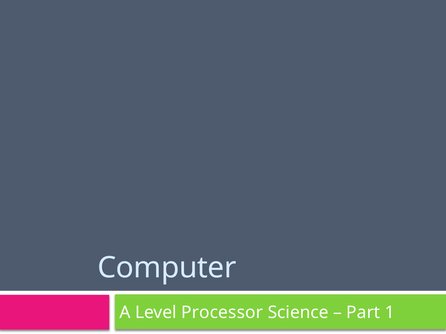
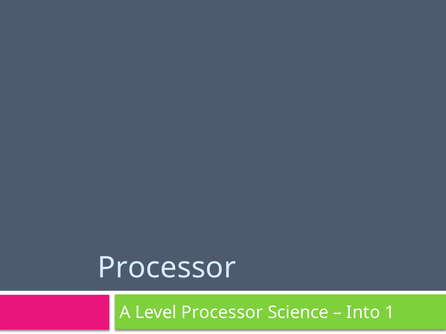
Computer: Computer -> Processor (167, 268)
Part: Part -> Into (363, 313)
